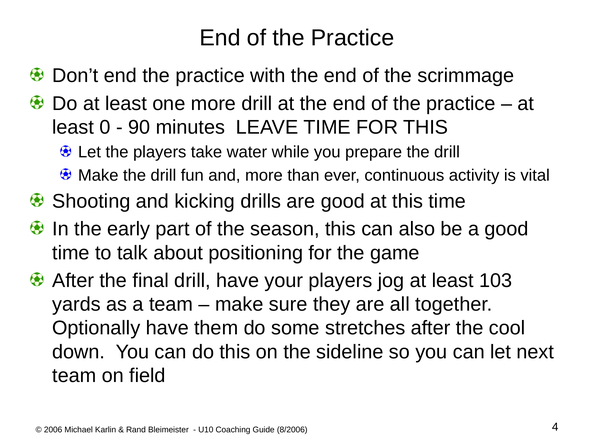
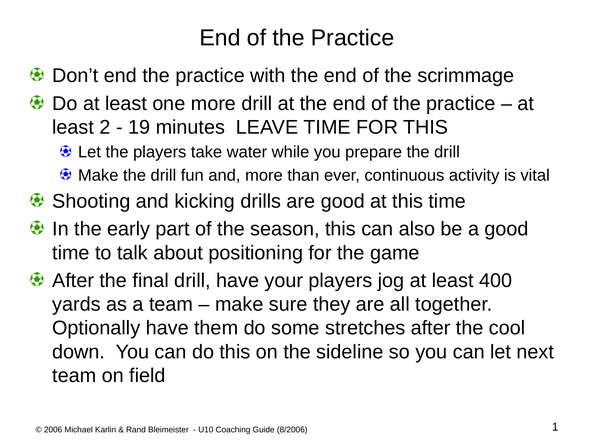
0: 0 -> 2 (105, 127)
90: 90 -> 19 (139, 127)
103: 103 -> 400 (496, 280)
4: 4 -> 1 (555, 427)
